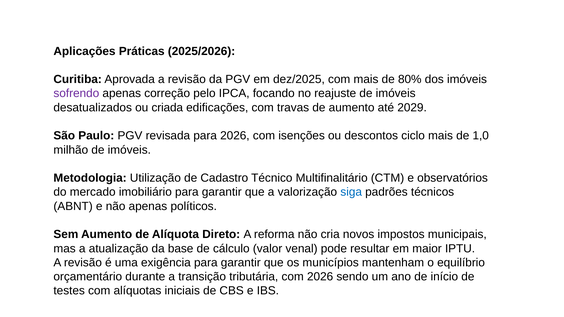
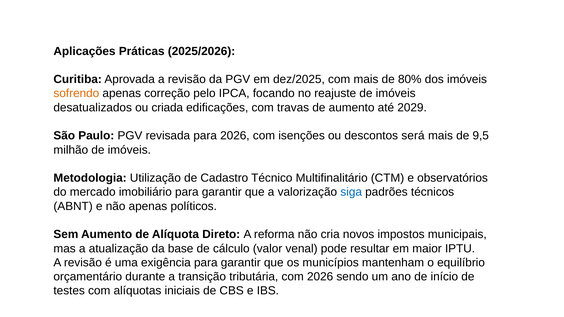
sofrendo colour: purple -> orange (76, 94)
ciclo: ciclo -> será (413, 136)
1,0: 1,0 -> 9,5 (481, 136)
